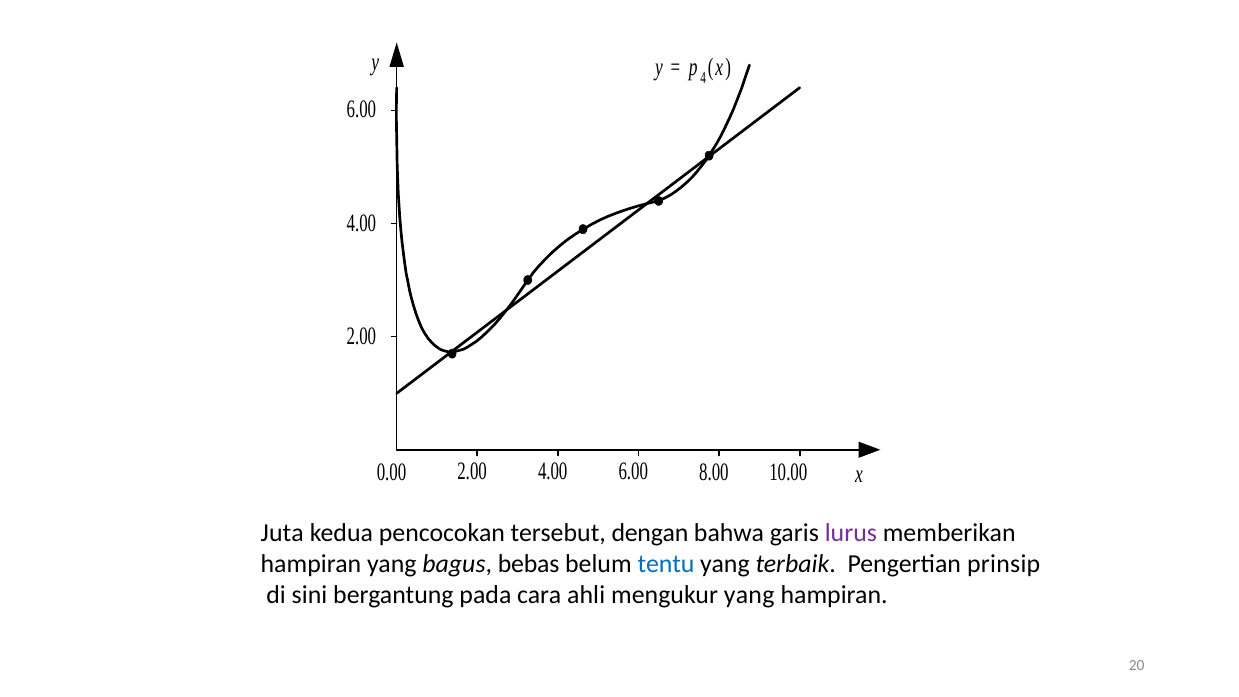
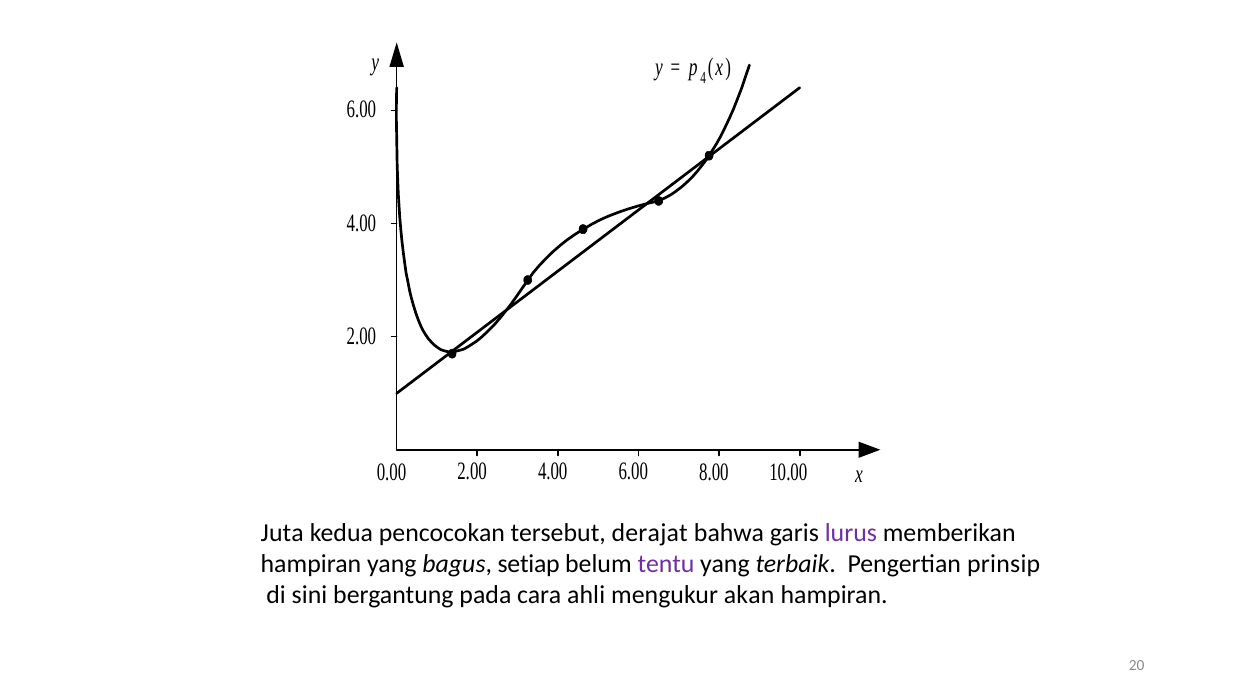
dengan: dengan -> derajat (650, 533)
bebas: bebas -> setiap (529, 564)
tentu colour: blue -> purple (666, 564)
mengukur yang: yang -> akan (749, 595)
